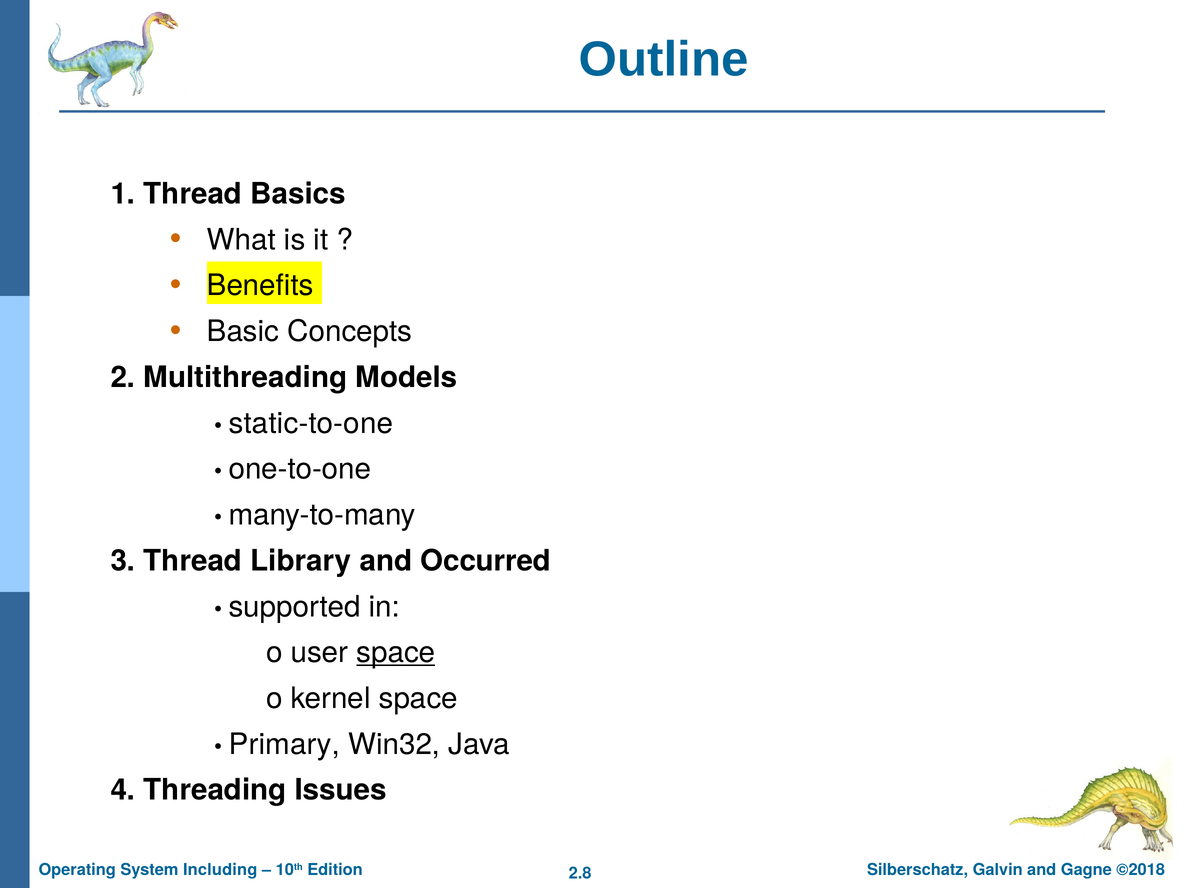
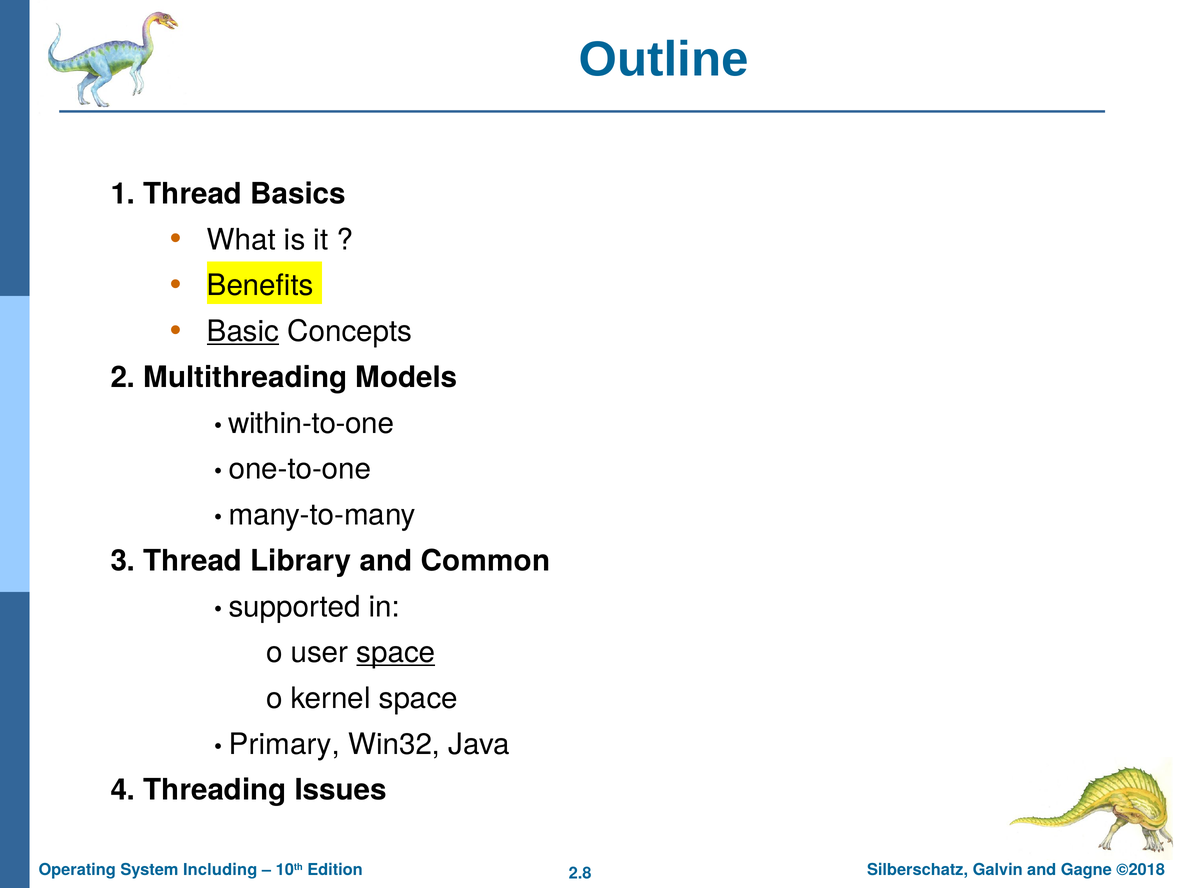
Basic underline: none -> present (243, 332)
static-to-one: static-to-one -> within-to-one (311, 423)
Occurred: Occurred -> Common (485, 561)
